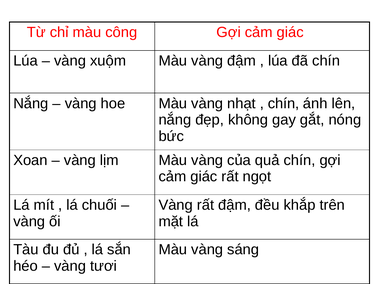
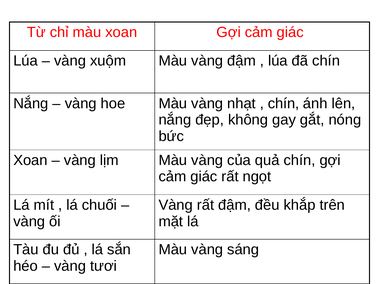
màu công: công -> xoan (121, 32)
